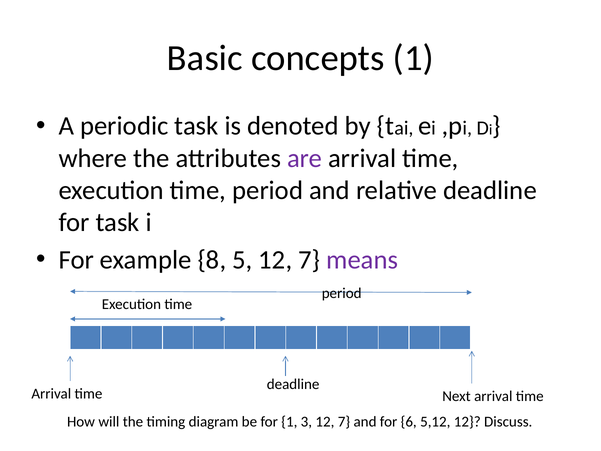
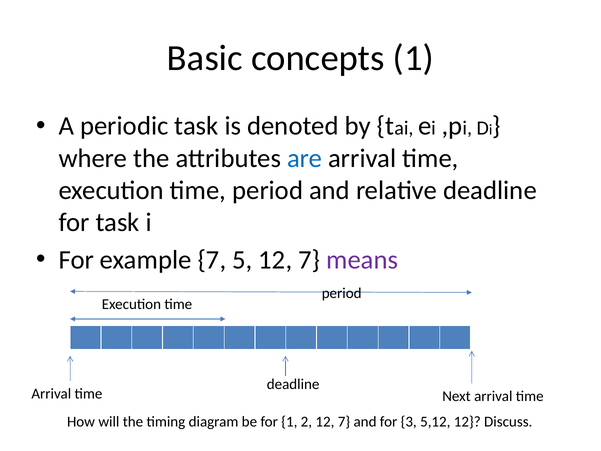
are colour: purple -> blue (305, 158)
example 8: 8 -> 7 (212, 260)
3: 3 -> 2 (306, 421)
6: 6 -> 3 (409, 421)
